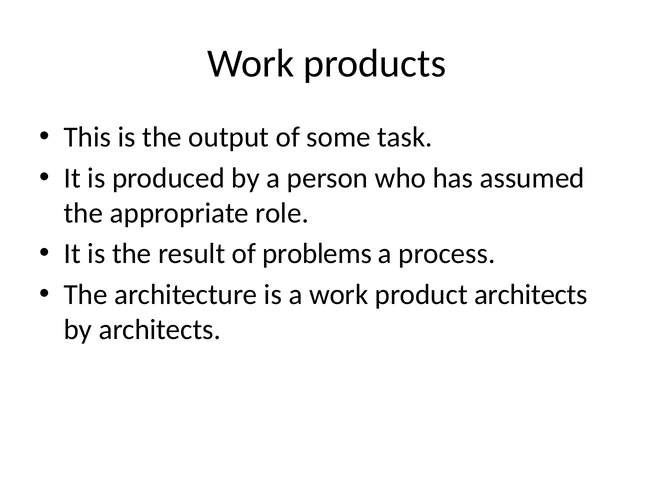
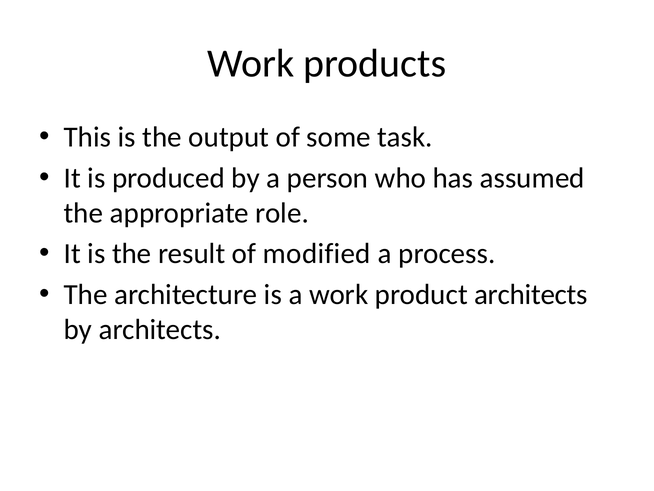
problems: problems -> modified (317, 254)
